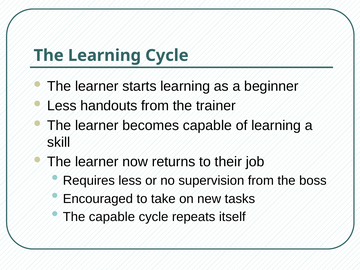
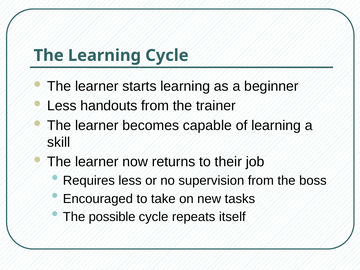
The capable: capable -> possible (112, 217)
